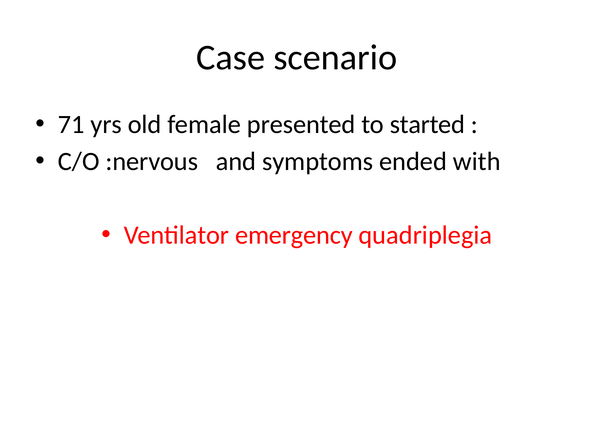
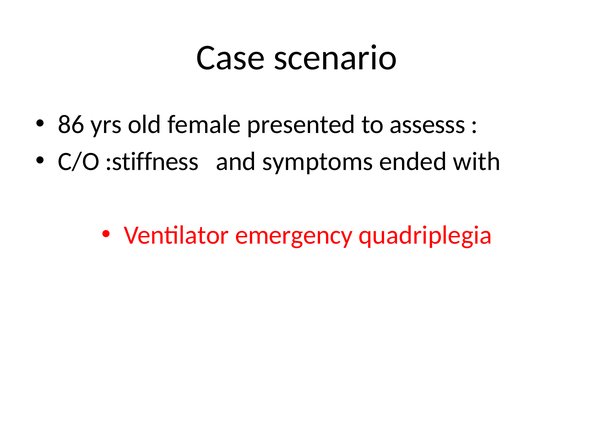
71: 71 -> 86 (71, 125)
started: started -> assesss (427, 125)
:nervous: :nervous -> :stiffness (152, 162)
